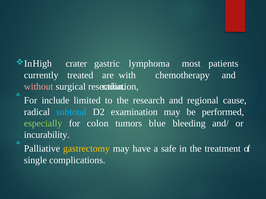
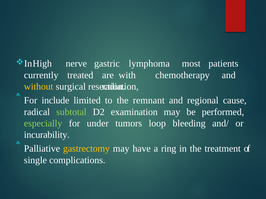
crater: crater -> nerve (76, 64)
without colour: pink -> yellow (39, 87)
research: research -> remnant (149, 101)
subtotal colour: light blue -> light green (71, 112)
colon: colon -> under (98, 124)
blue: blue -> loop (157, 124)
safe: safe -> ring (169, 149)
